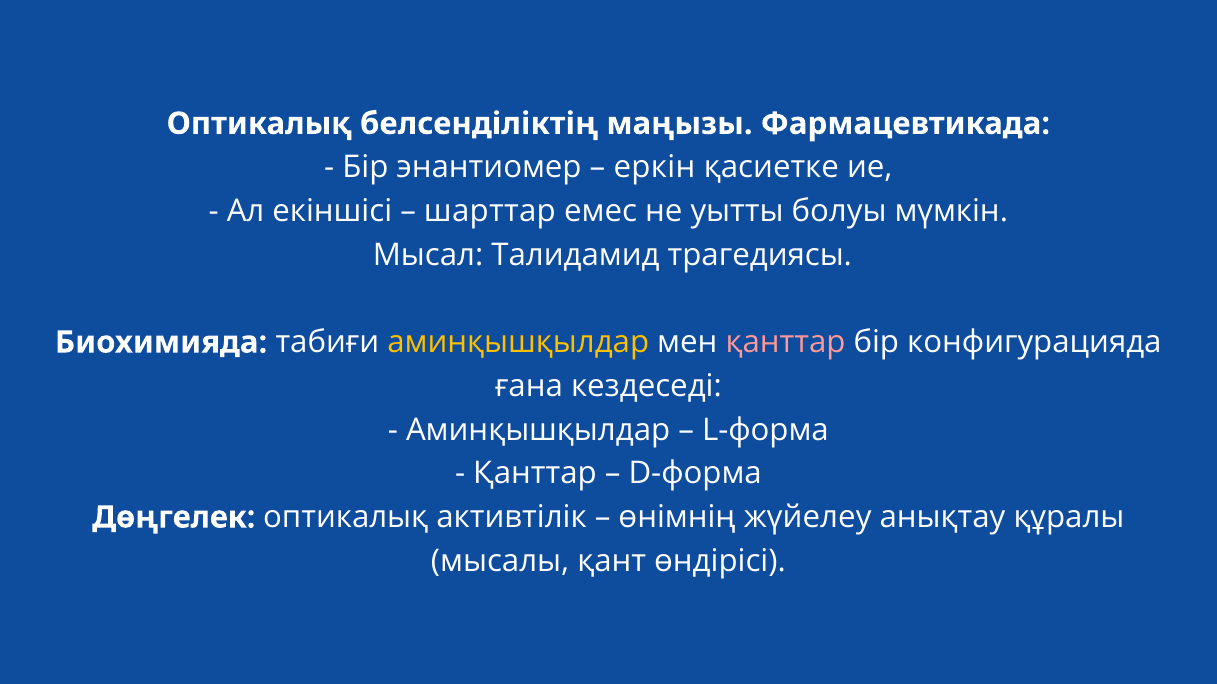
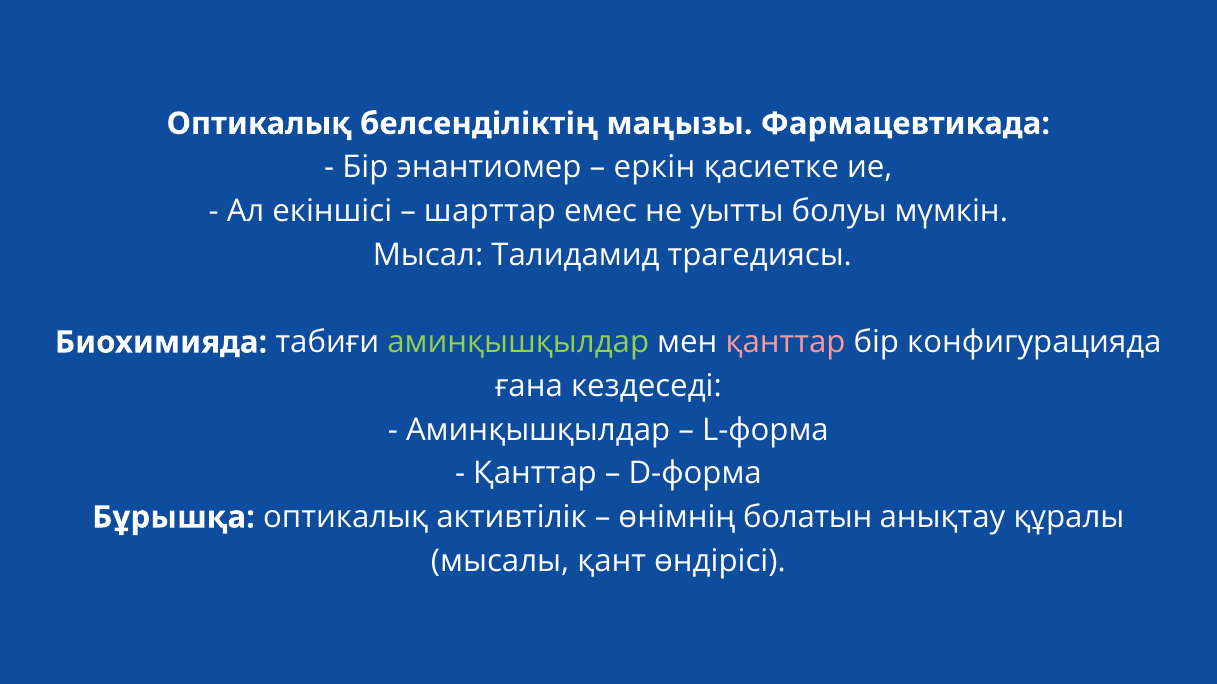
аминқышқылдар colour: yellow -> light green (518, 343)
Дөңгелек: Дөңгелек -> Бұрышқа (174, 518)
жүйелеу: жүйелеу -> болатын (808, 518)
